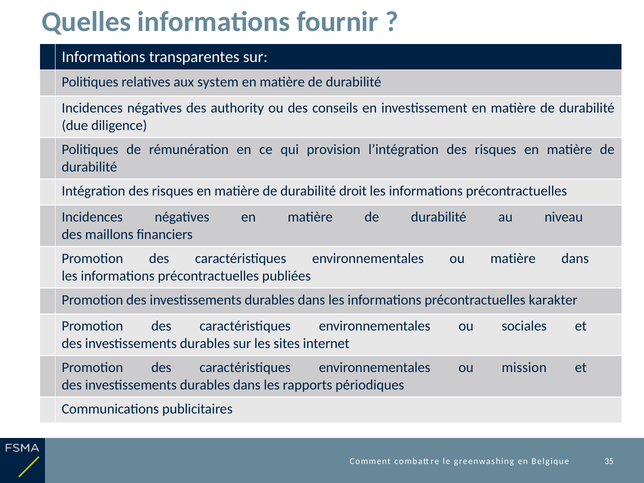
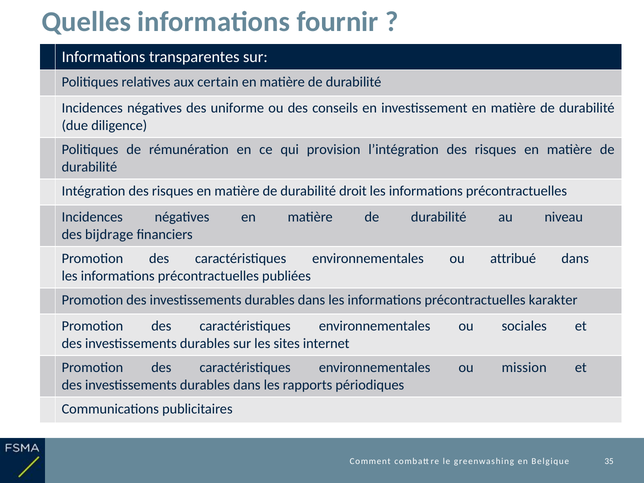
system: system -> certain (218, 82)
authority: authority -> uniforme (237, 108)
maillons: maillons -> bijdrage (109, 235)
ou matière: matière -> attribué (513, 259)
